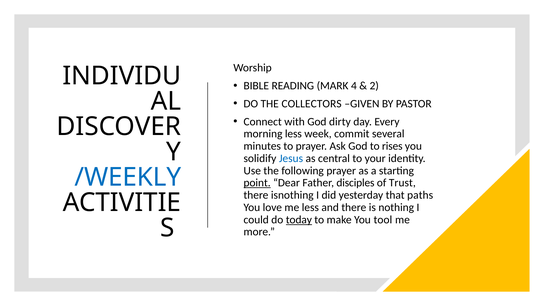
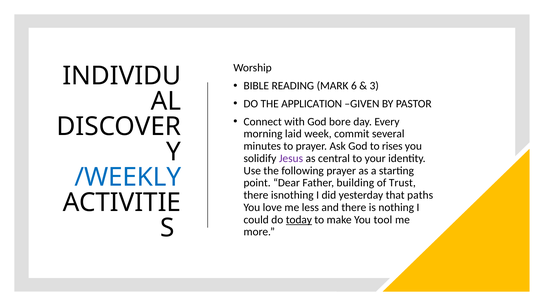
4: 4 -> 6 (354, 86)
2: 2 -> 3 (374, 86)
COLLECTORS: COLLECTORS -> APPLICATION (312, 104)
dirty: dirty -> bore (340, 122)
morning less: less -> laid (293, 134)
Jesus colour: blue -> purple (291, 158)
point underline: present -> none (257, 183)
disciples: disciples -> building (355, 183)
